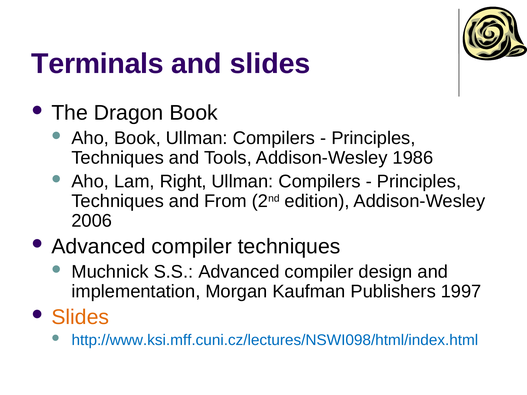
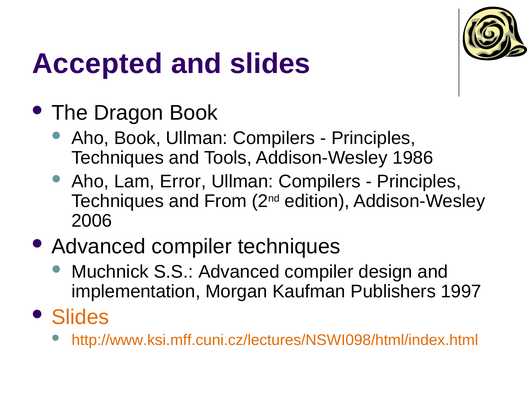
Terminals: Terminals -> Accepted (97, 64)
Right: Right -> Error (183, 182)
http://www.ksi.mff.cuni.cz/lectures/NSWI098/html/index.html colour: blue -> orange (275, 340)
